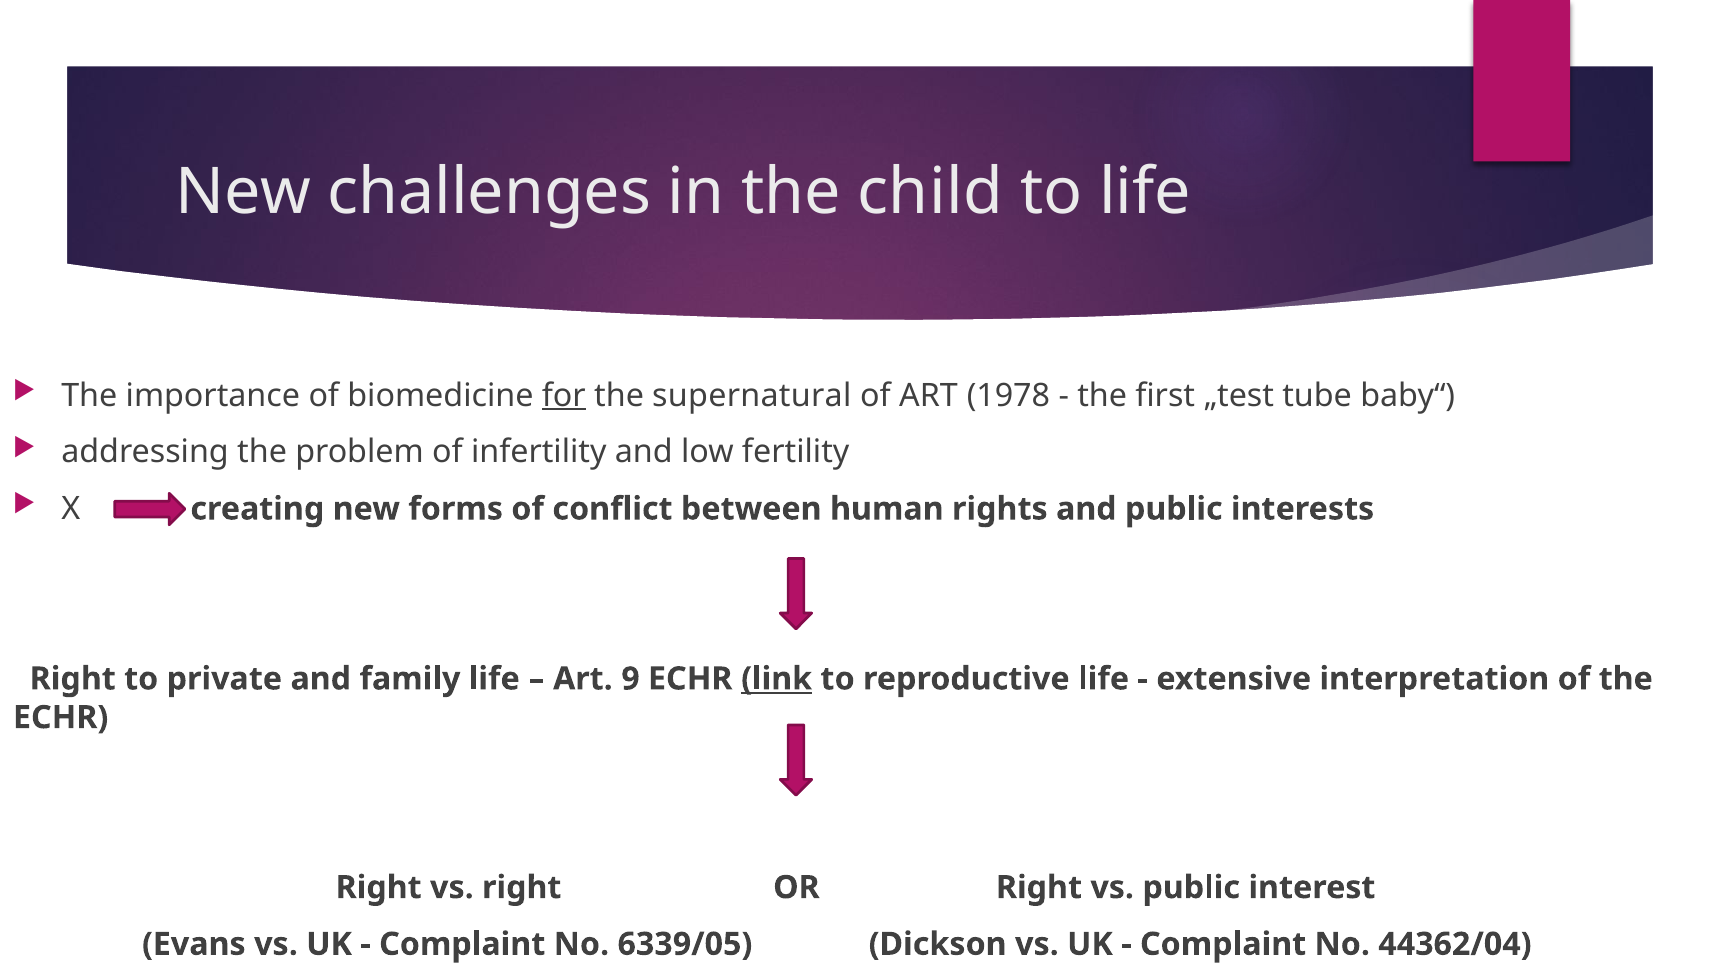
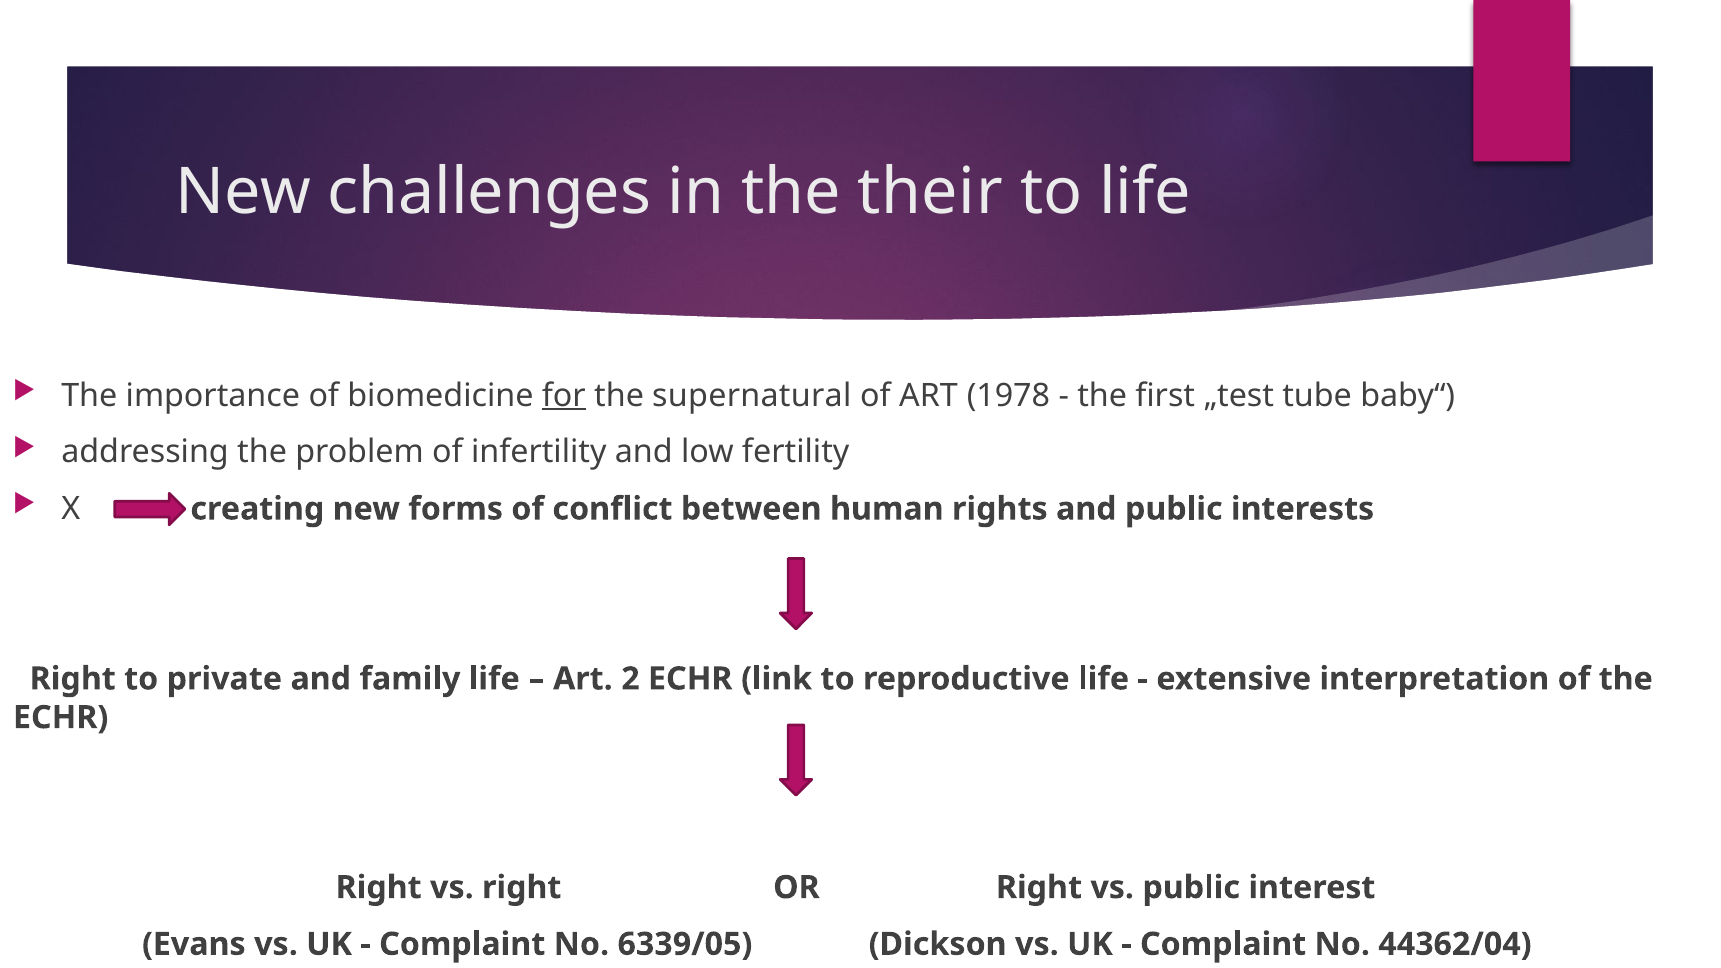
child: child -> their (930, 192)
9: 9 -> 2 (630, 679)
link underline: present -> none (777, 679)
